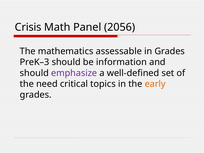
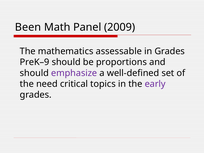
Crisis: Crisis -> Been (28, 27)
2056: 2056 -> 2009 (120, 27)
PreK–3: PreK–3 -> PreK–9 (35, 62)
information: information -> proportions (121, 62)
early colour: orange -> purple (155, 84)
